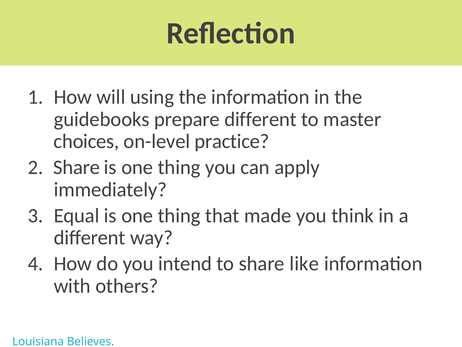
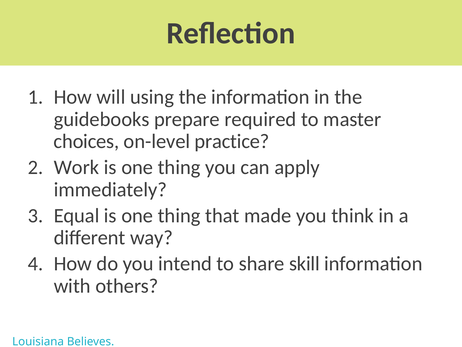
prepare different: different -> required (260, 119)
Share: Share -> Work (76, 167)
like: like -> skill (304, 263)
